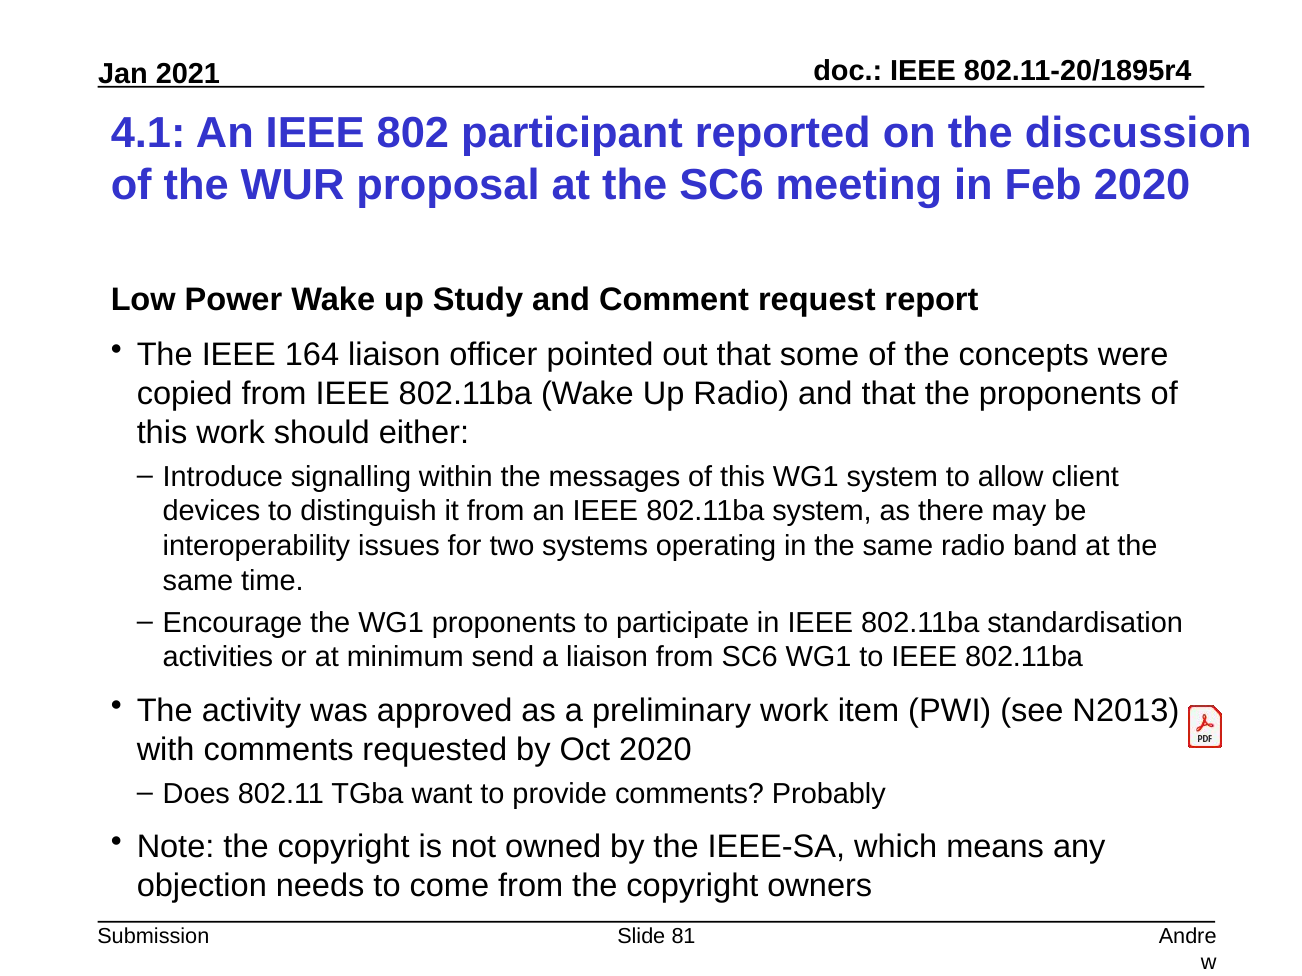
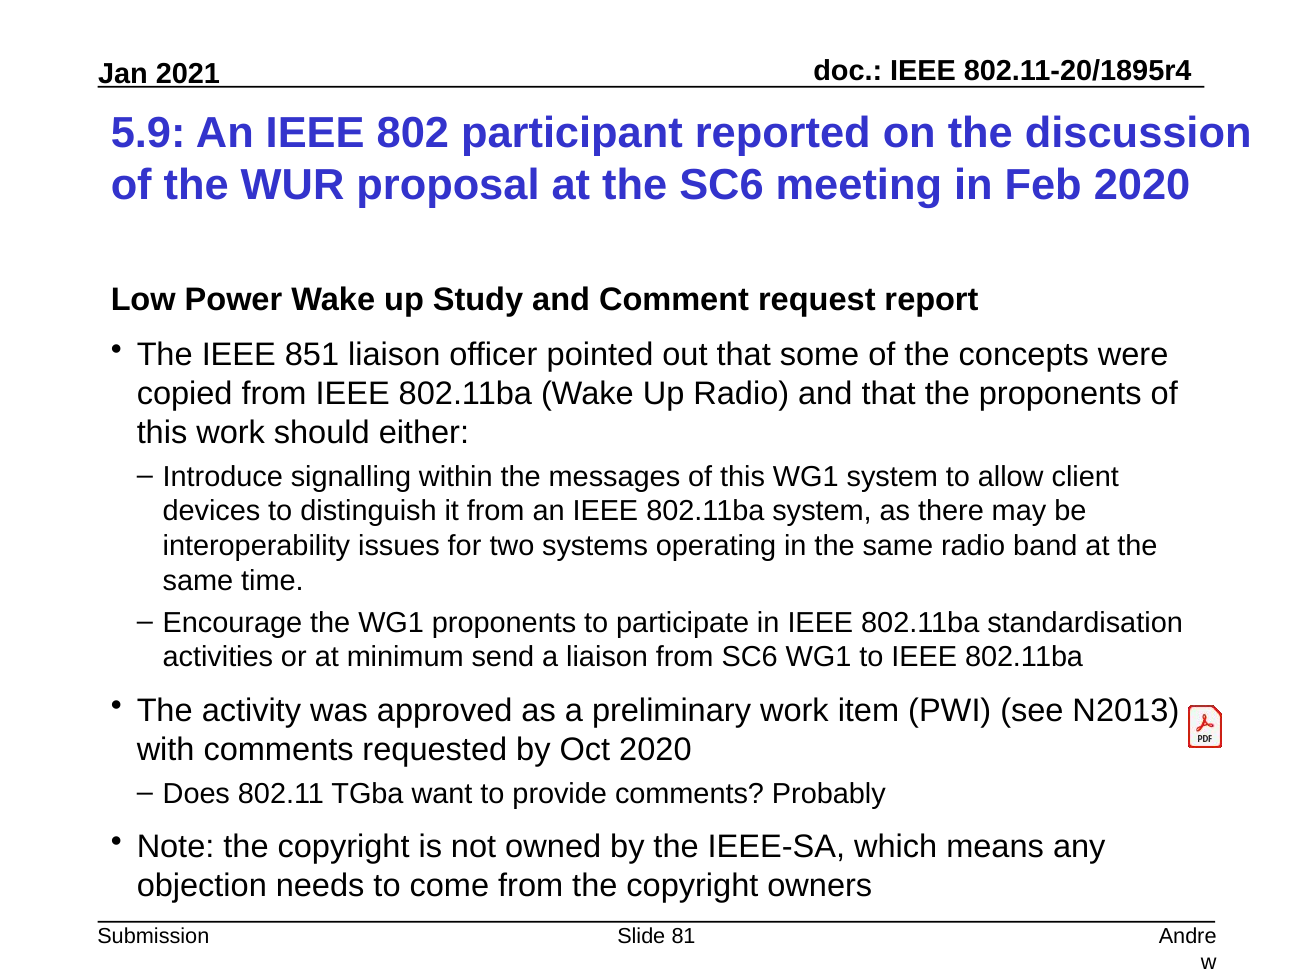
4.1: 4.1 -> 5.9 (148, 133)
164: 164 -> 851 (312, 355)
